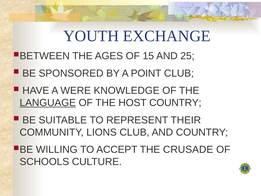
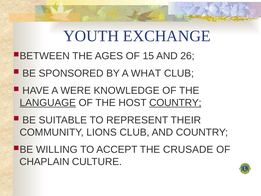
25: 25 -> 26 (187, 56)
POINT: POINT -> WHAT (146, 73)
COUNTRY underline: none -> present (175, 103)
SCHOOLS: SCHOOLS -> CHAPLAIN (44, 162)
